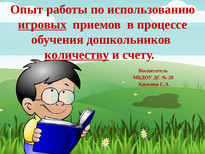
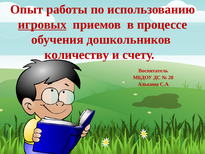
количеству underline: present -> none (77, 55)
